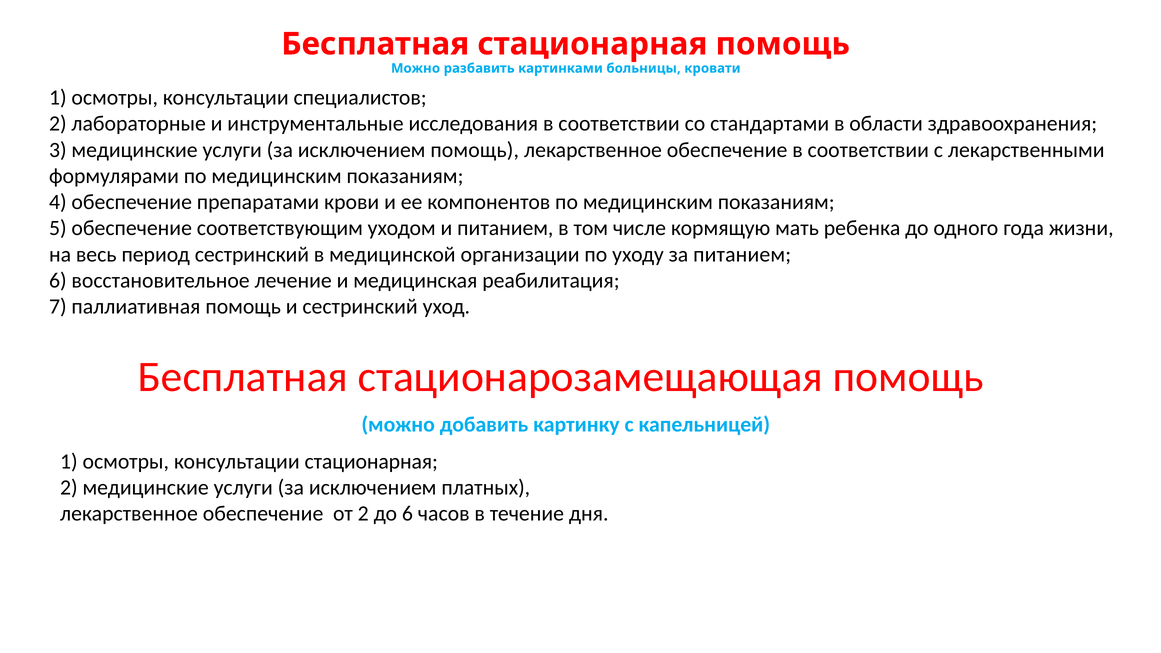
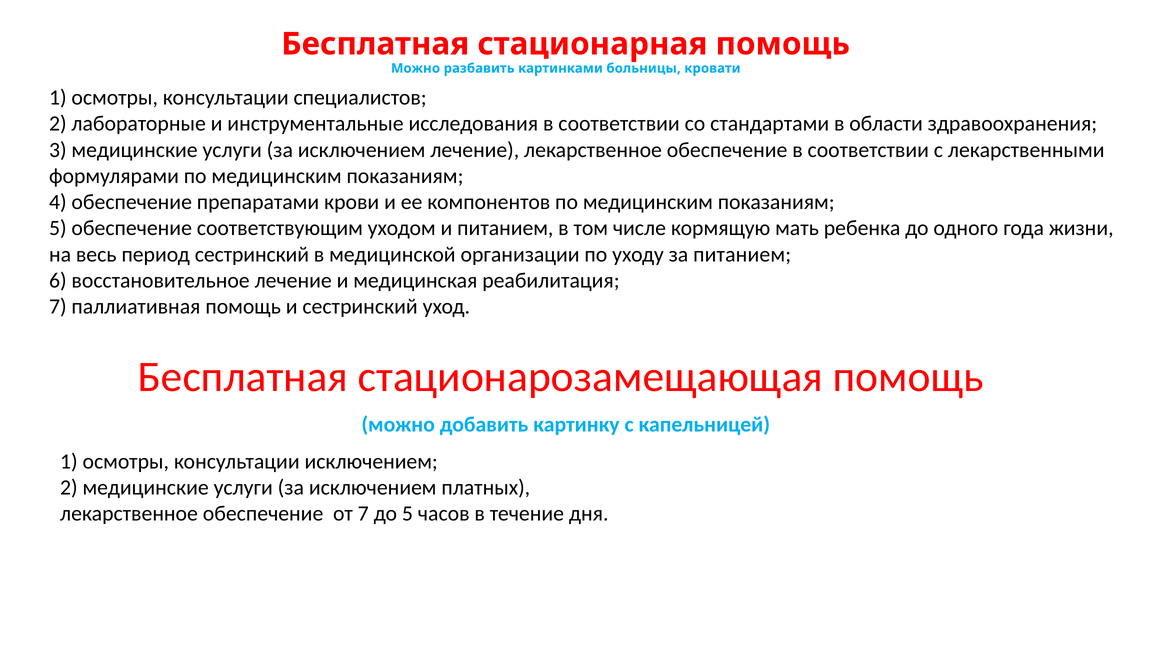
исключением помощь: помощь -> лечение (475, 150)
консультации стационарная: стационарная -> исключением (371, 462)
от 2: 2 -> 7 (363, 514)
до 6: 6 -> 5 (407, 514)
